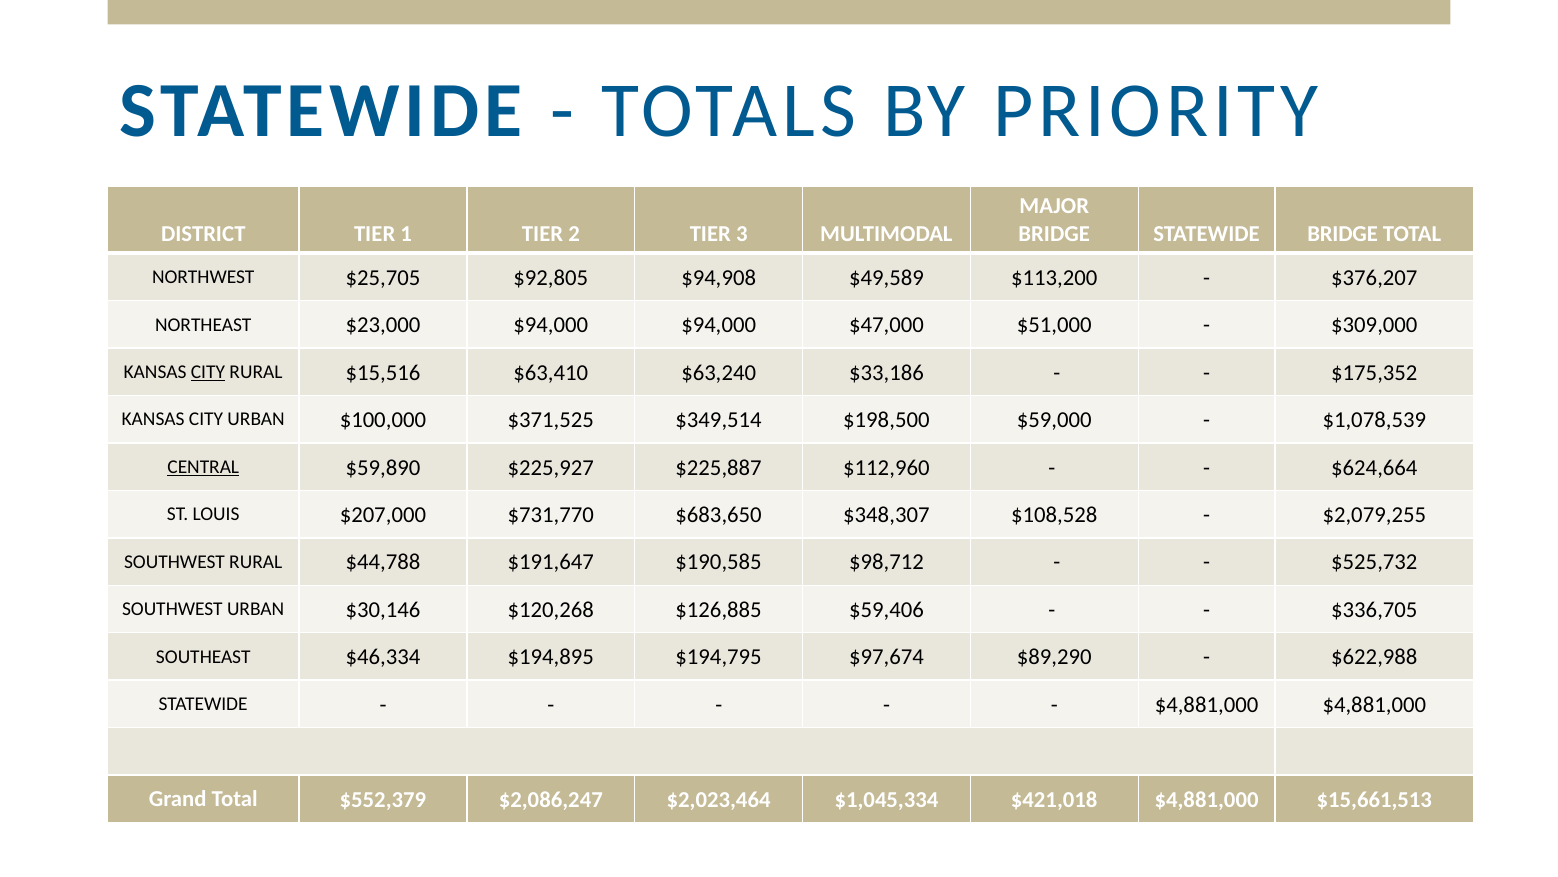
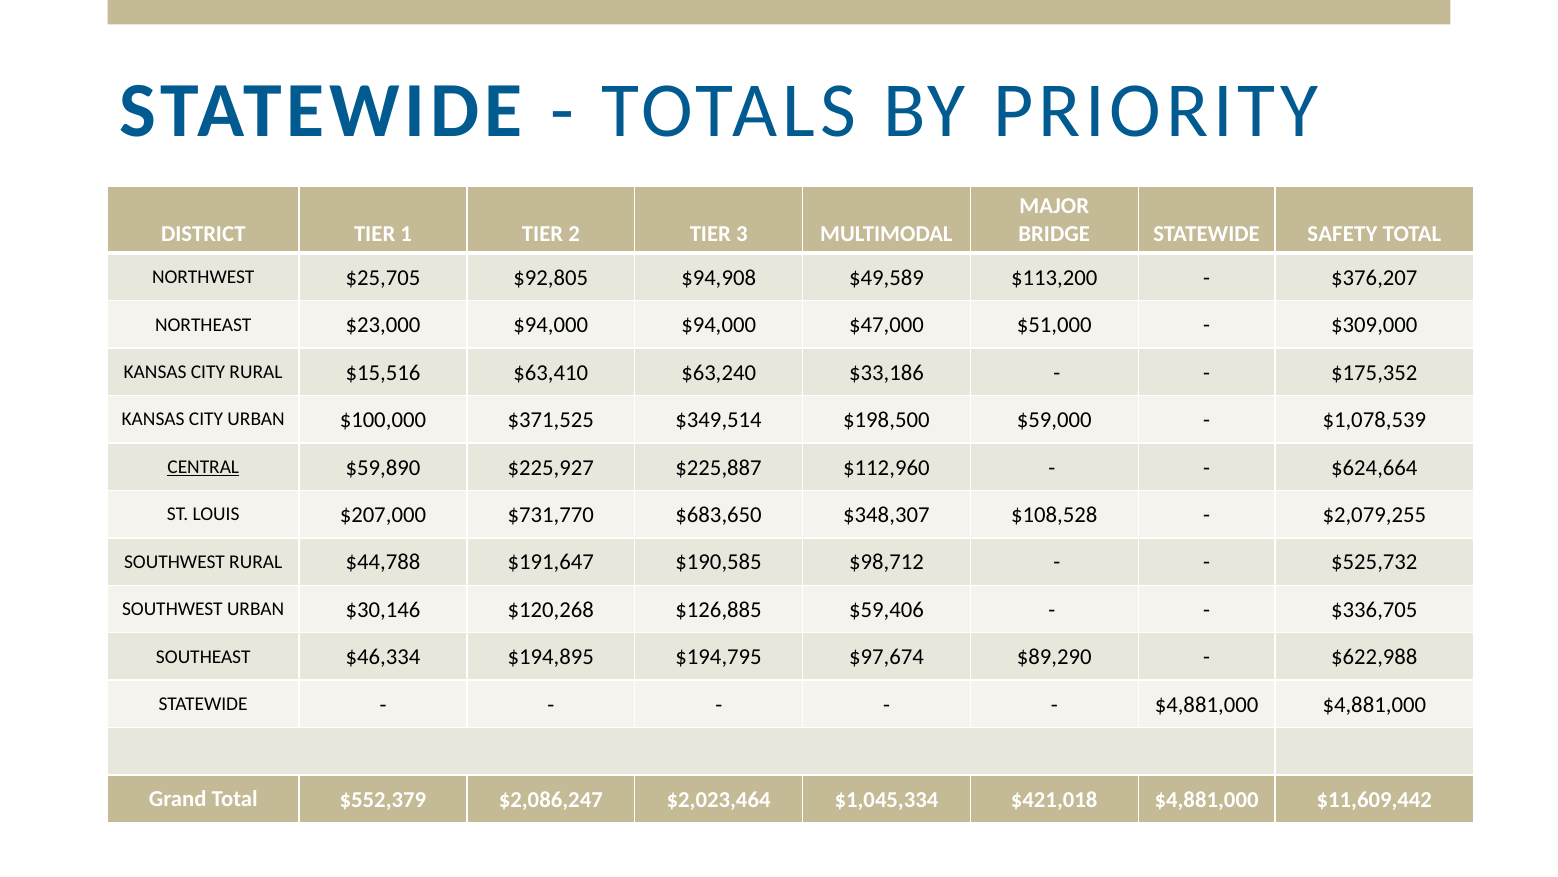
STATEWIDE BRIDGE: BRIDGE -> SAFETY (1342, 234)
CITY underline: present -> none (208, 372)
$15,661,513: $15,661,513 -> $11,609,442 (1374, 799)
